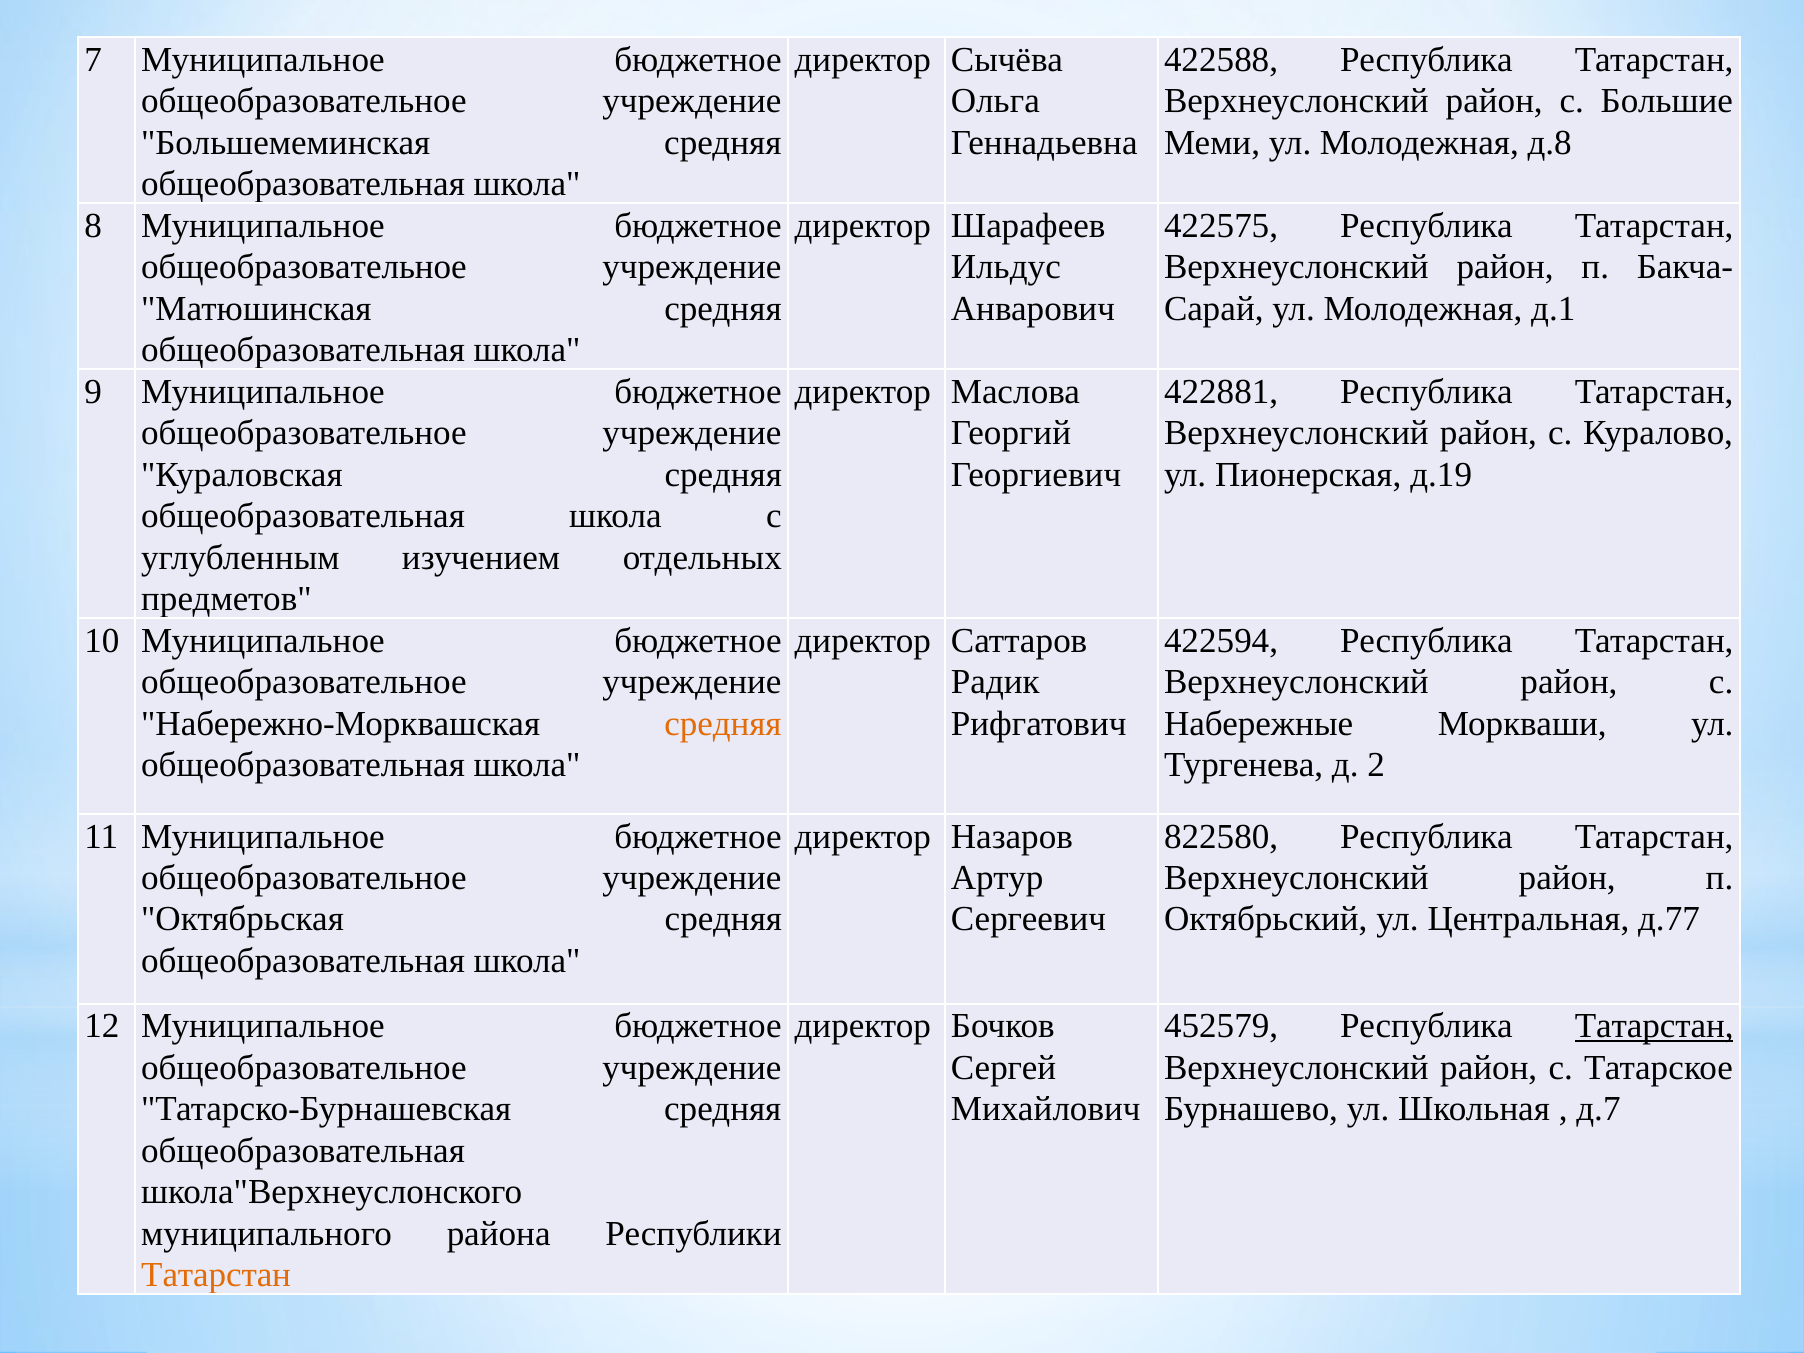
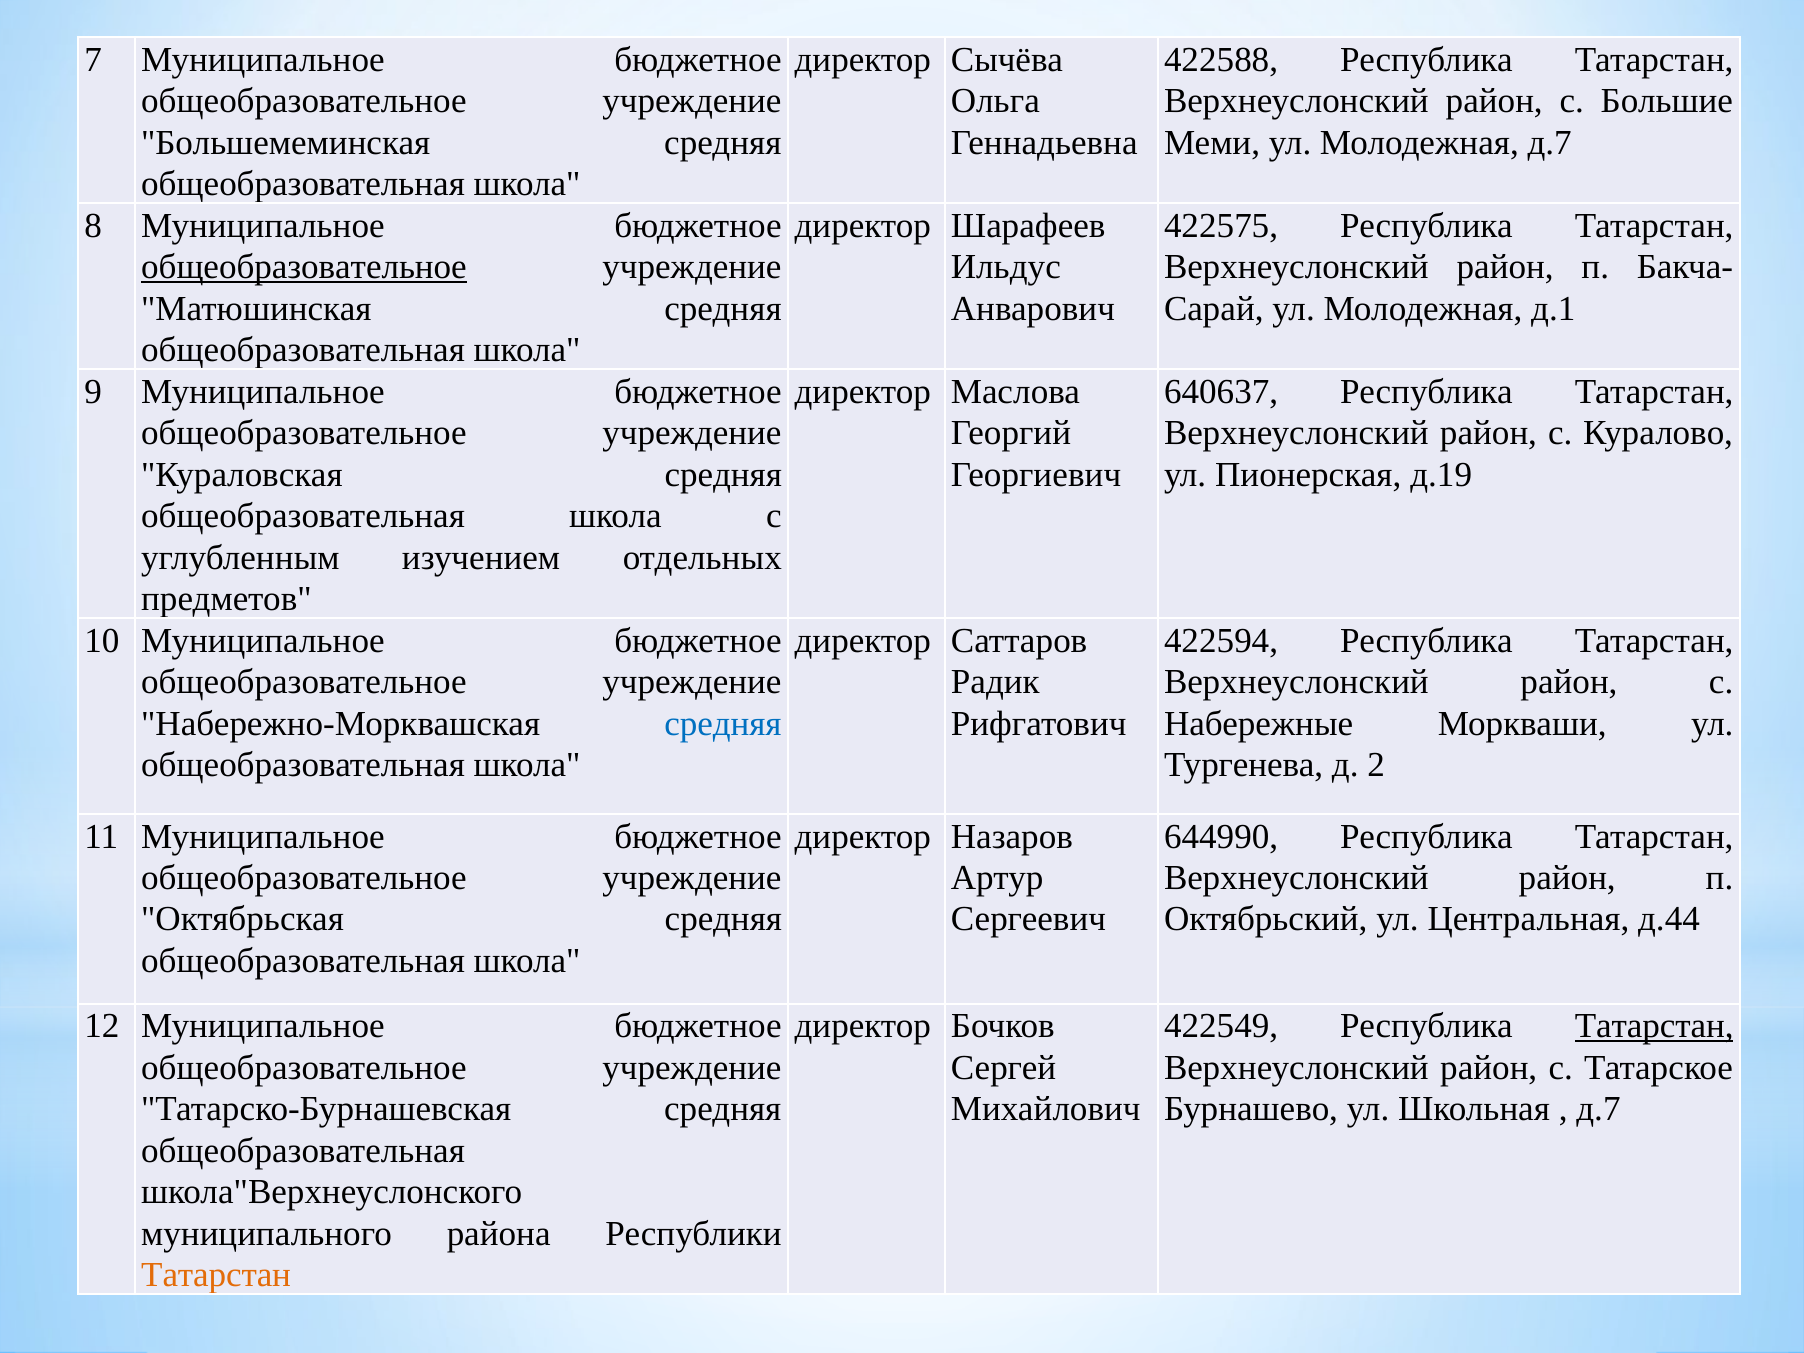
Молодежная д.8: д.8 -> д.7 (1550, 143)
общеобразовательное underline: none -> present (304, 267)
422881: 422881 -> 640637 (1221, 392)
средняя colour: orange -> blue (723, 723)
822580: 822580 -> 644990 (1221, 836)
д.77: д.77 -> д.44 (1669, 919)
452579: 452579 -> 422549 (1221, 1026)
